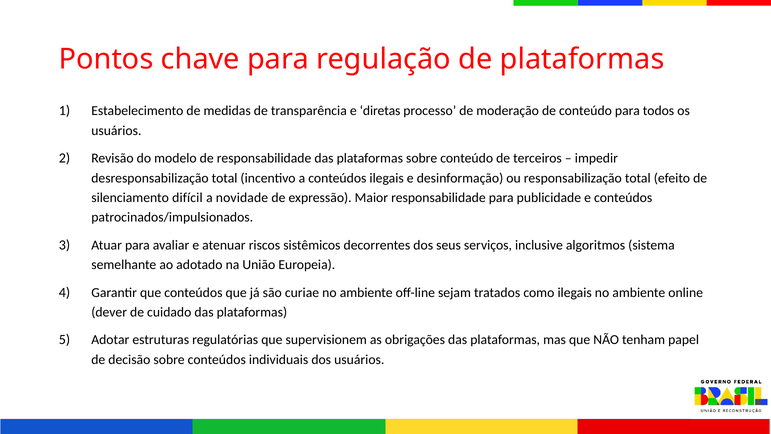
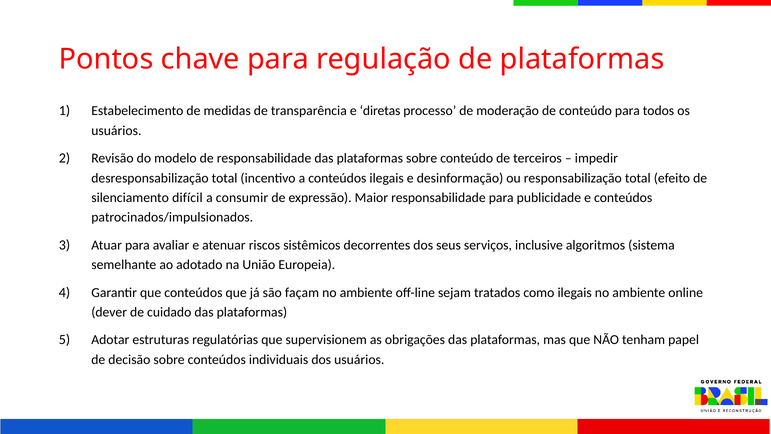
novidade: novidade -> consumir (242, 198)
curiae: curiae -> façam (302, 292)
